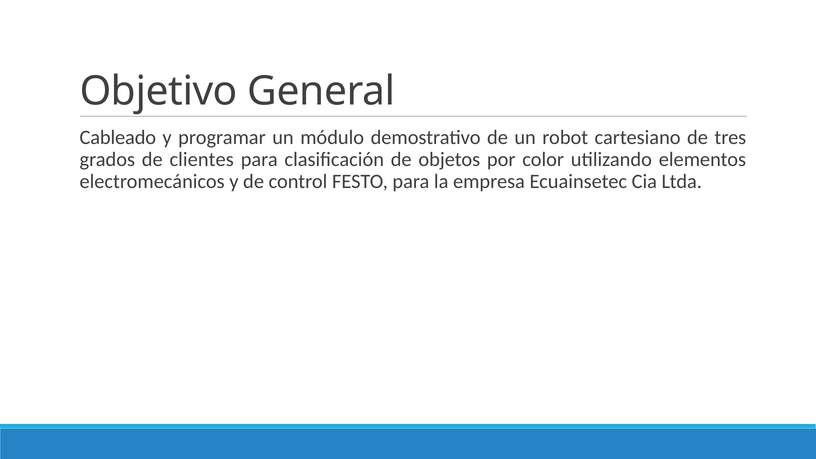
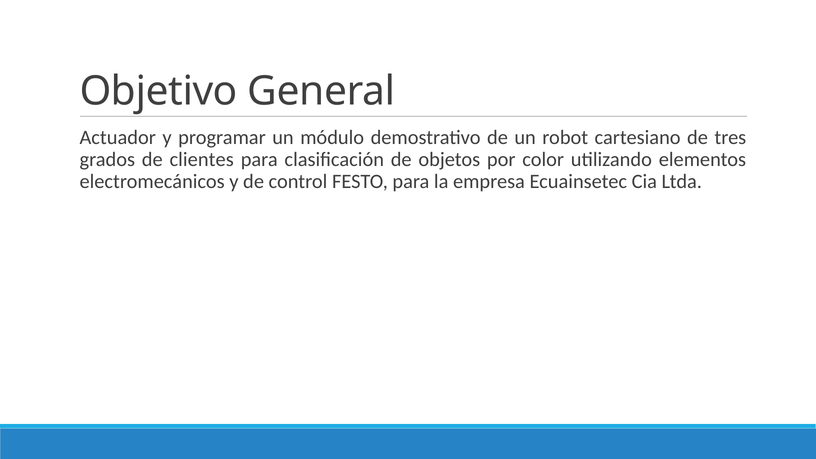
Cableado: Cableado -> Actuador (118, 137)
